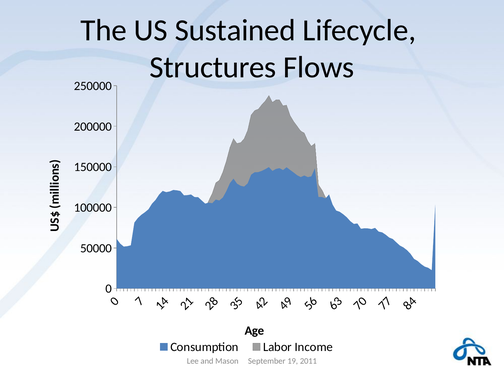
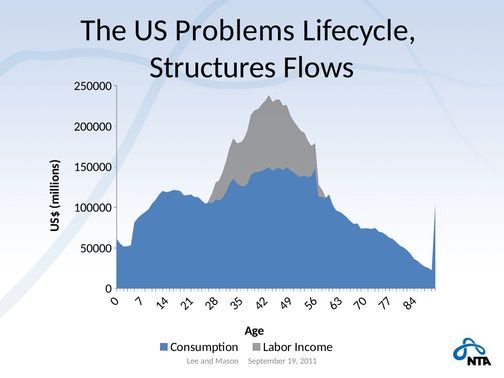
Sustained: Sustained -> Problems (235, 30)
